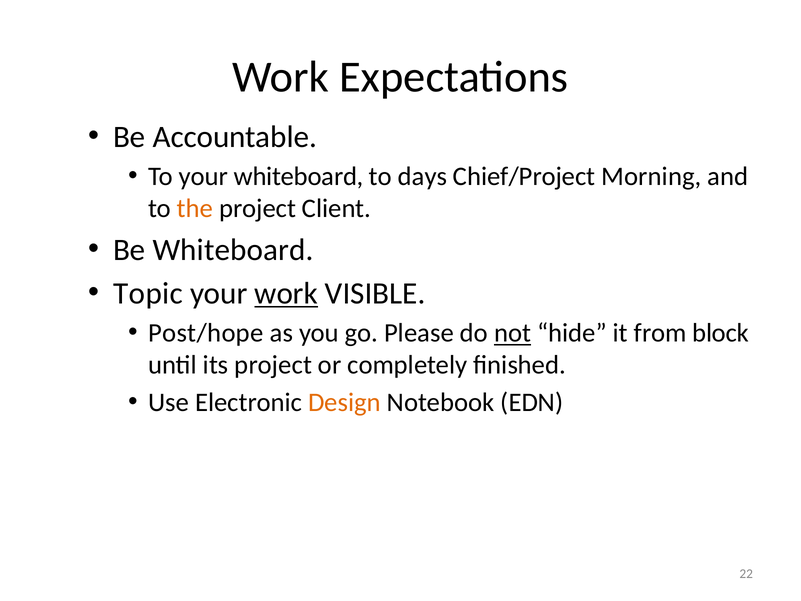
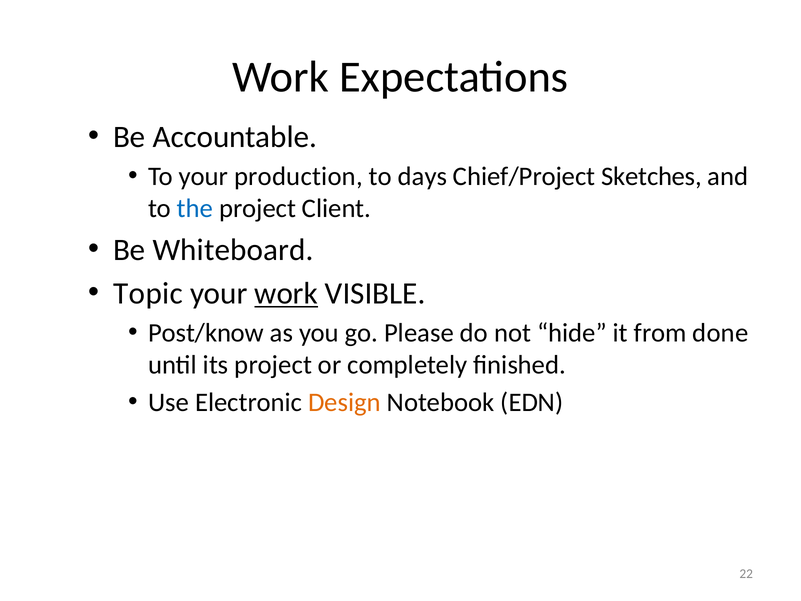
your whiteboard: whiteboard -> production (298, 176)
Morning: Morning -> Sketches (652, 176)
the colour: orange -> blue (195, 208)
Post/hope: Post/hope -> Post/know (206, 333)
not underline: present -> none (513, 333)
block: block -> done (720, 333)
